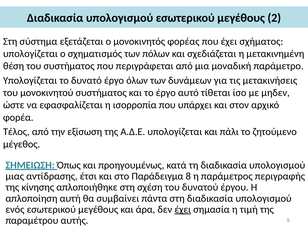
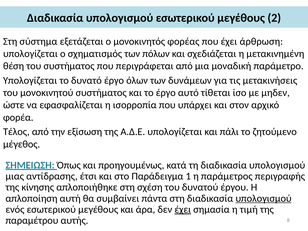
σχήματος: σχήματος -> άρθρωση (261, 41)
Παράδειγμα 8: 8 -> 1 (188, 176)
υπολογισμού underline: none -> present (264, 198)
